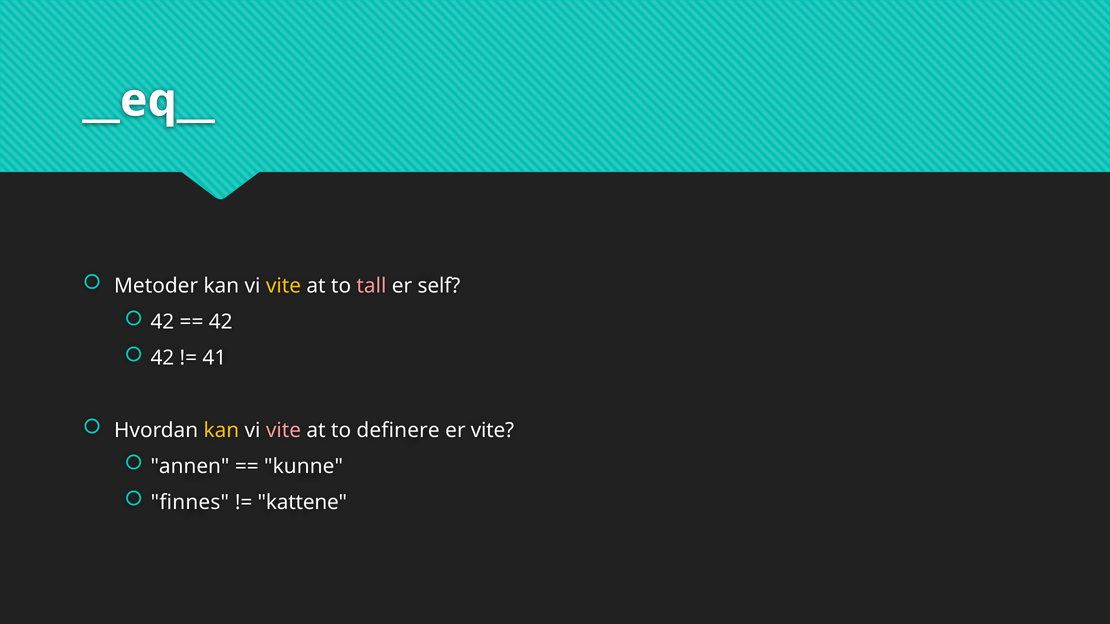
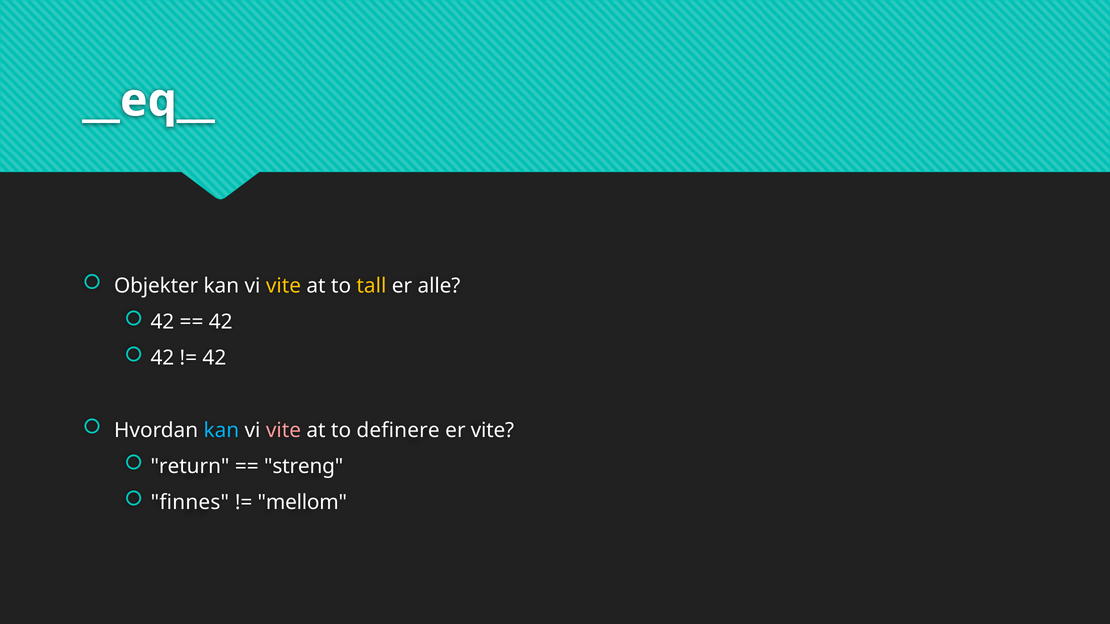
Metoder: Metoder -> Objekter (156, 286)
tall colour: pink -> yellow (371, 286)
self: self -> alle (439, 286)
41: 41 -> 42 (214, 358)
kan colour: yellow -> light blue (221, 431)
annen: annen -> return (190, 467)
kunne: kunne -> streng (304, 467)
kattene: kattene -> mellom (302, 503)
